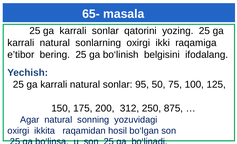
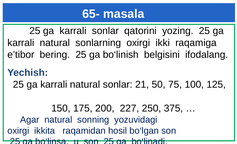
95: 95 -> 21 (142, 84)
312: 312 -> 227 (130, 108)
875: 875 -> 375 (173, 108)
